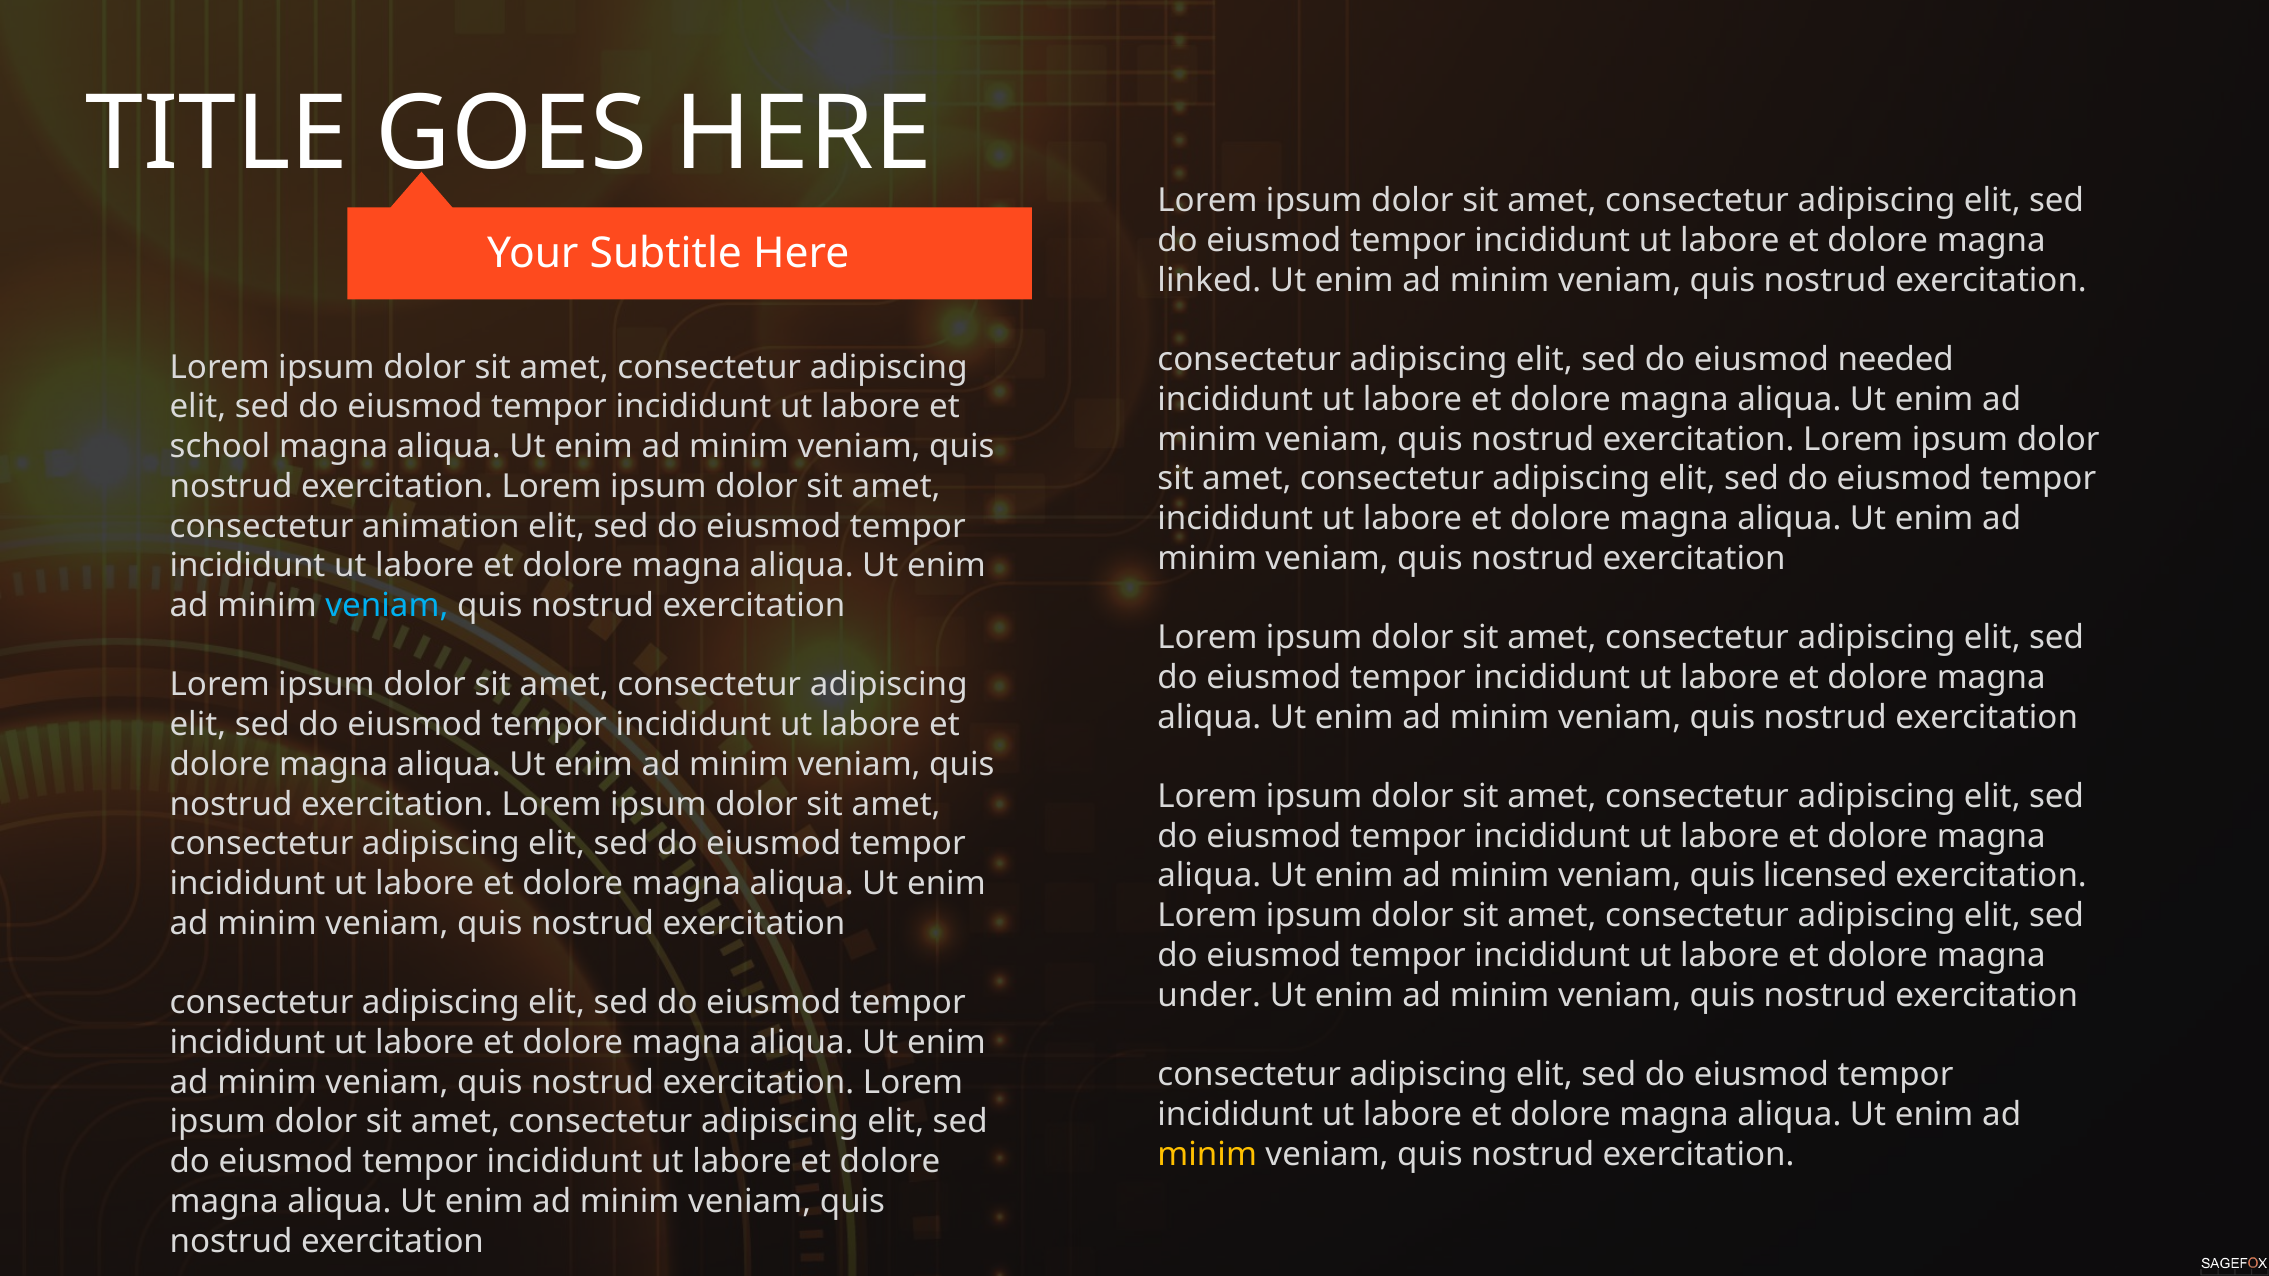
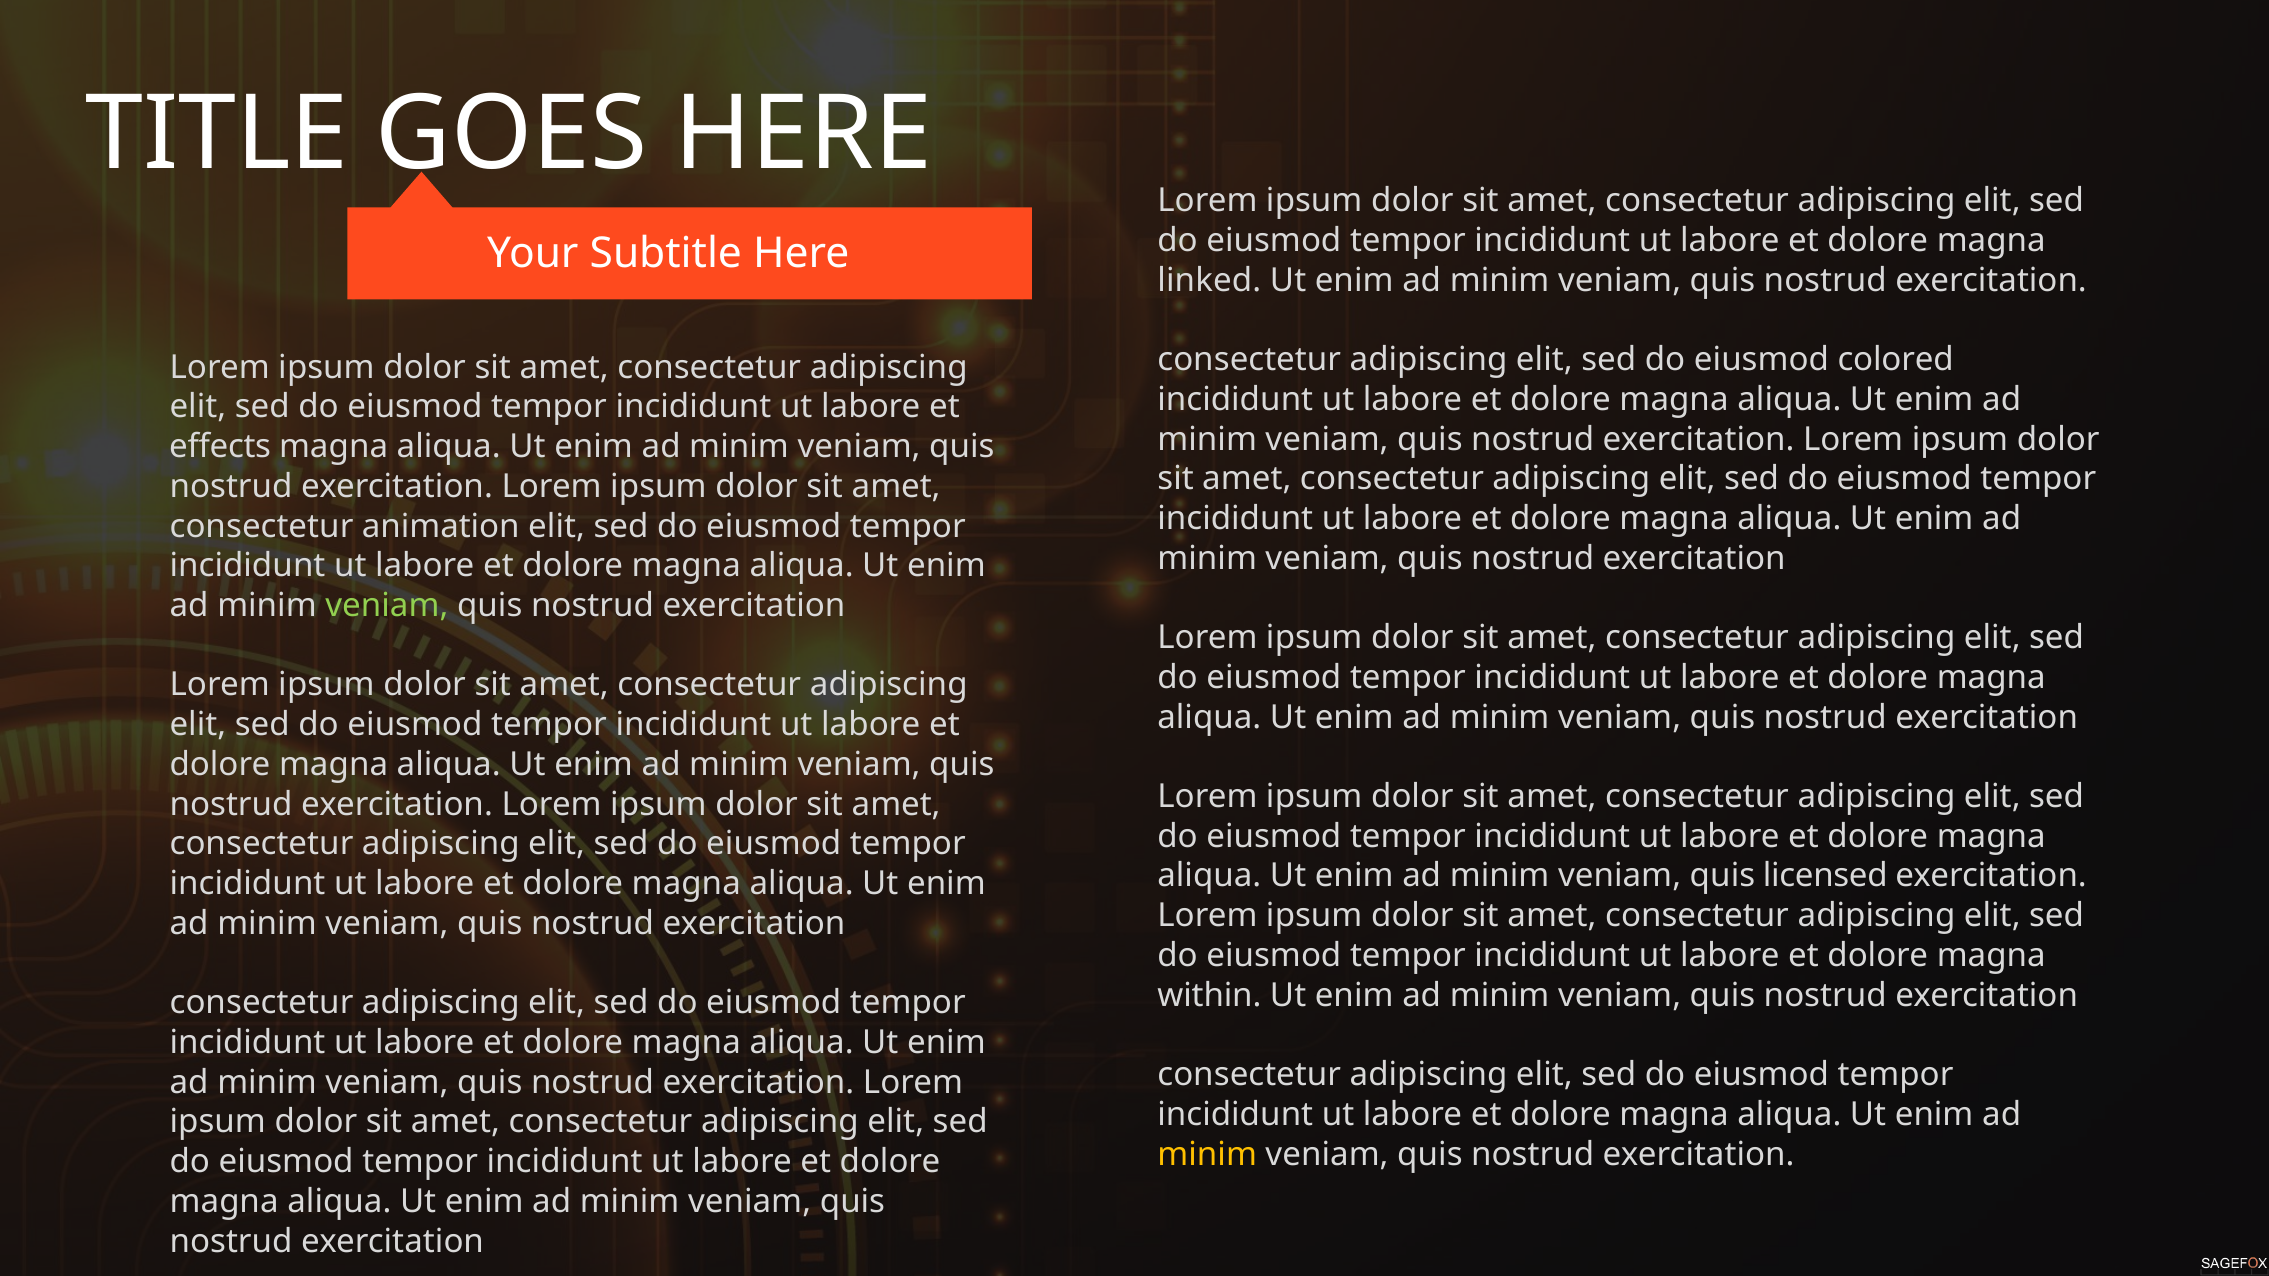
needed: needed -> colored (1896, 360)
school: school -> effects (220, 447)
veniam colour: light blue -> light green (387, 606)
under: under -> within (1209, 995)
